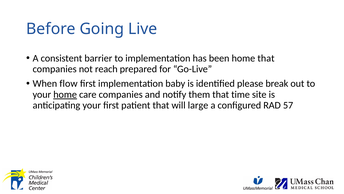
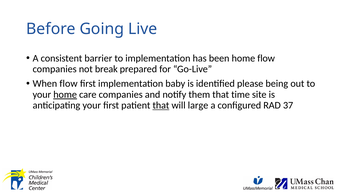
home that: that -> flow (266, 58)
reach: reach -> break (106, 69)
break: break -> being (277, 83)
that underline: none -> present (161, 105)
57: 57 -> 37 (288, 105)
